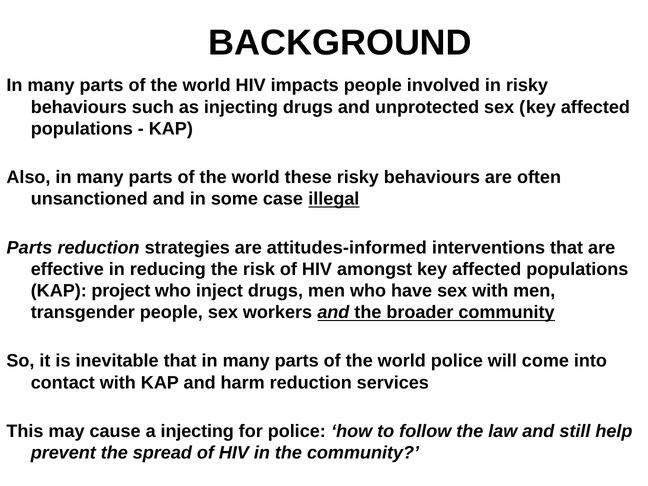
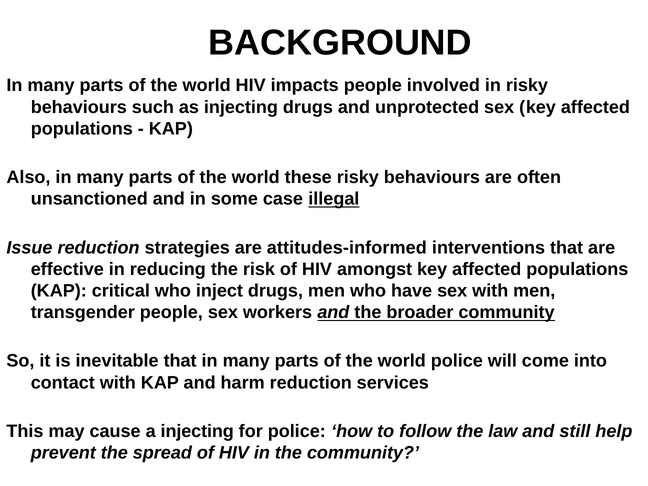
Parts: Parts -> Issue (29, 248)
project: project -> critical (121, 291)
